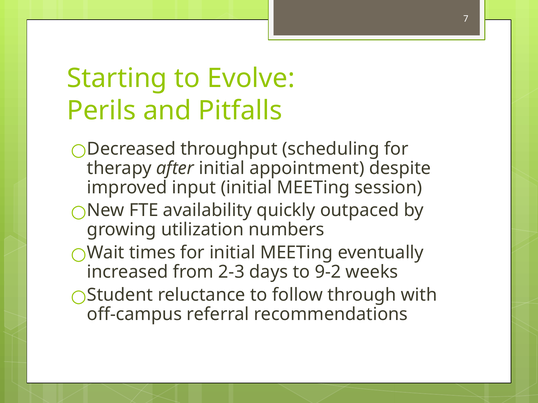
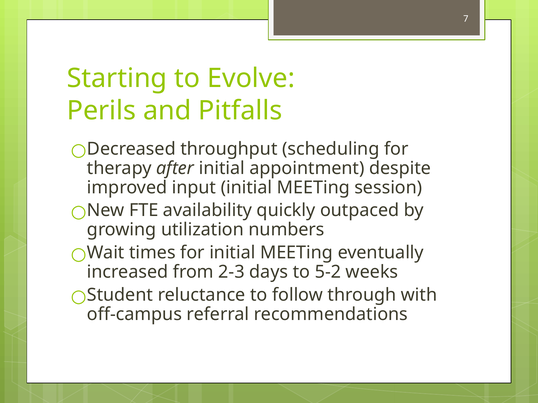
9-2: 9-2 -> 5-2 (328, 272)
